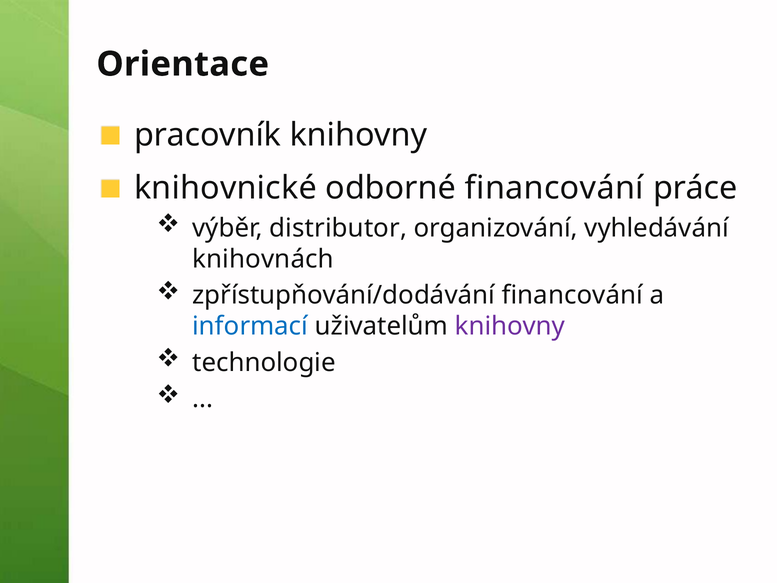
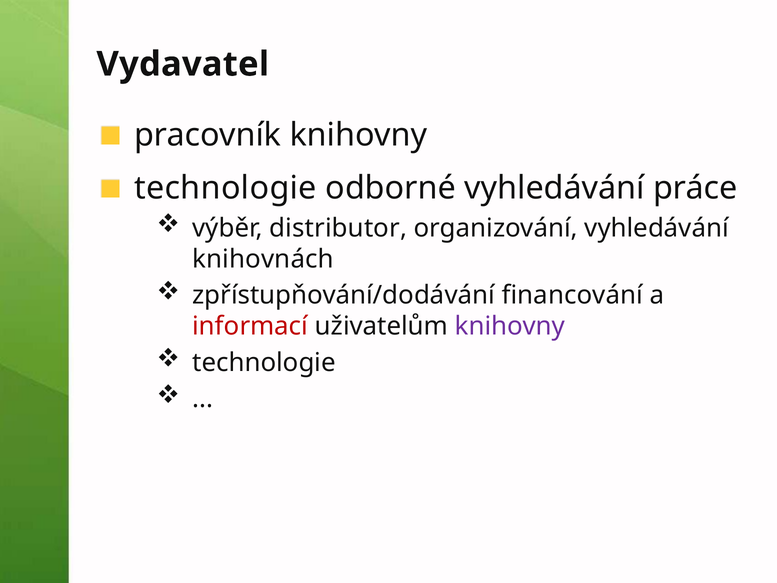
Orientace: Orientace -> Vydavatel (183, 64)
knihovnické: knihovnické -> technologie (225, 188)
odborné financování: financování -> vyhledávání (555, 188)
informací colour: blue -> red (250, 326)
